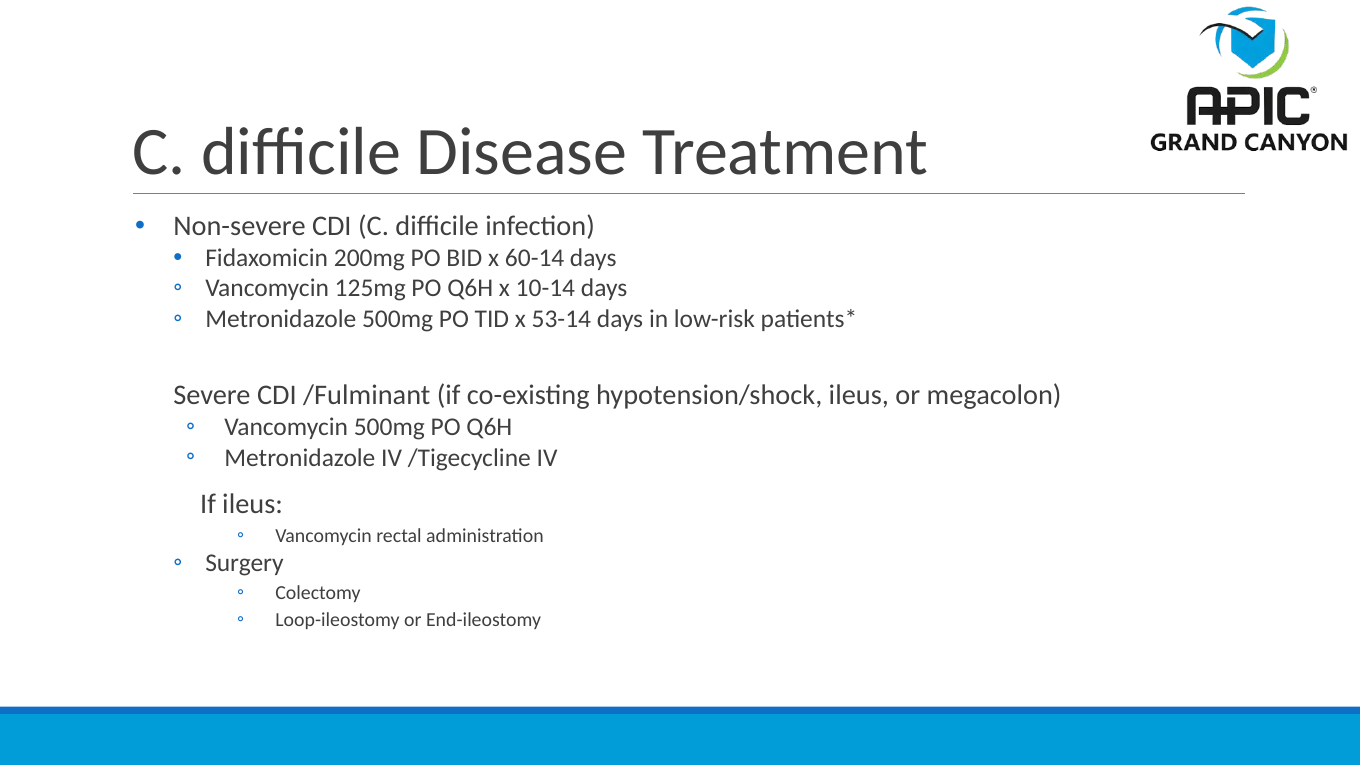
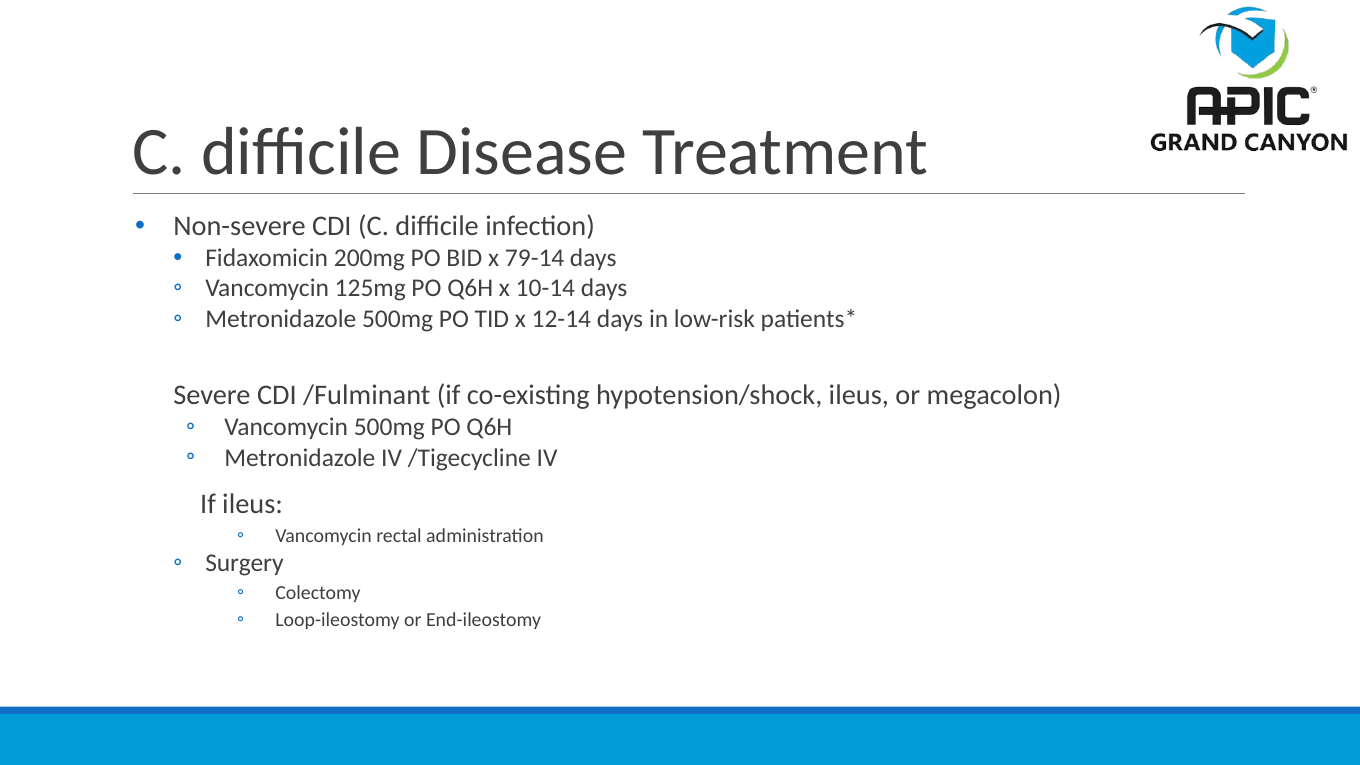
60-14: 60-14 -> 79-14 (535, 258)
53-14: 53-14 -> 12-14 (561, 319)
